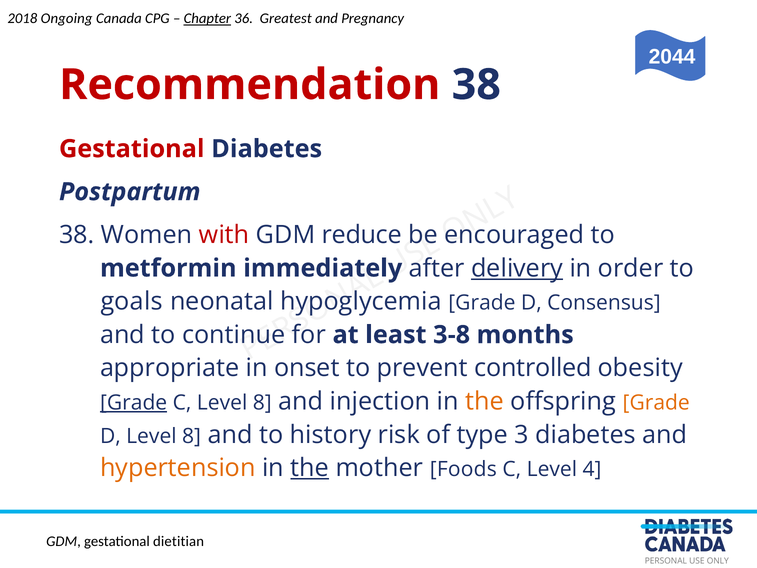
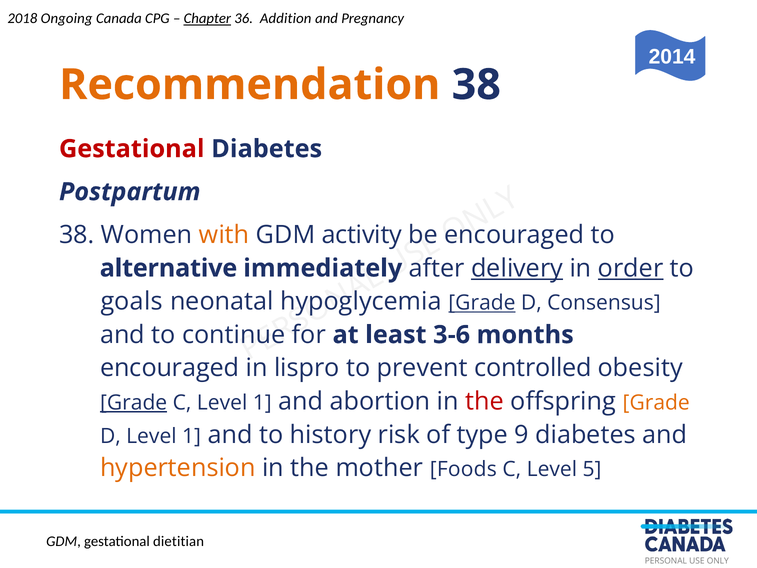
Greatest: Greatest -> Addition (286, 19)
2044: 2044 -> 2014 (672, 57)
Recommendation colour: red -> orange (250, 85)
with colour: red -> orange (224, 235)
reduce: reduce -> activity (362, 235)
metformin: metformin -> alternative (168, 268)
order underline: none -> present (631, 268)
Grade underline: none -> present (482, 303)
3-8: 3-8 -> 3-6 (452, 335)
appropriate: appropriate -> encouraged (170, 368)
onset: onset -> lispro (307, 368)
C Level 8: 8 -> 1 (262, 403)
injection: injection -> abortion (380, 401)
the colour: orange -> red (485, 401)
D Level 8: 8 -> 1 (192, 436)
3: 3 -> 9 (521, 435)
the underline: present -> none (310, 468)
4: 4 -> 5 (592, 469)
